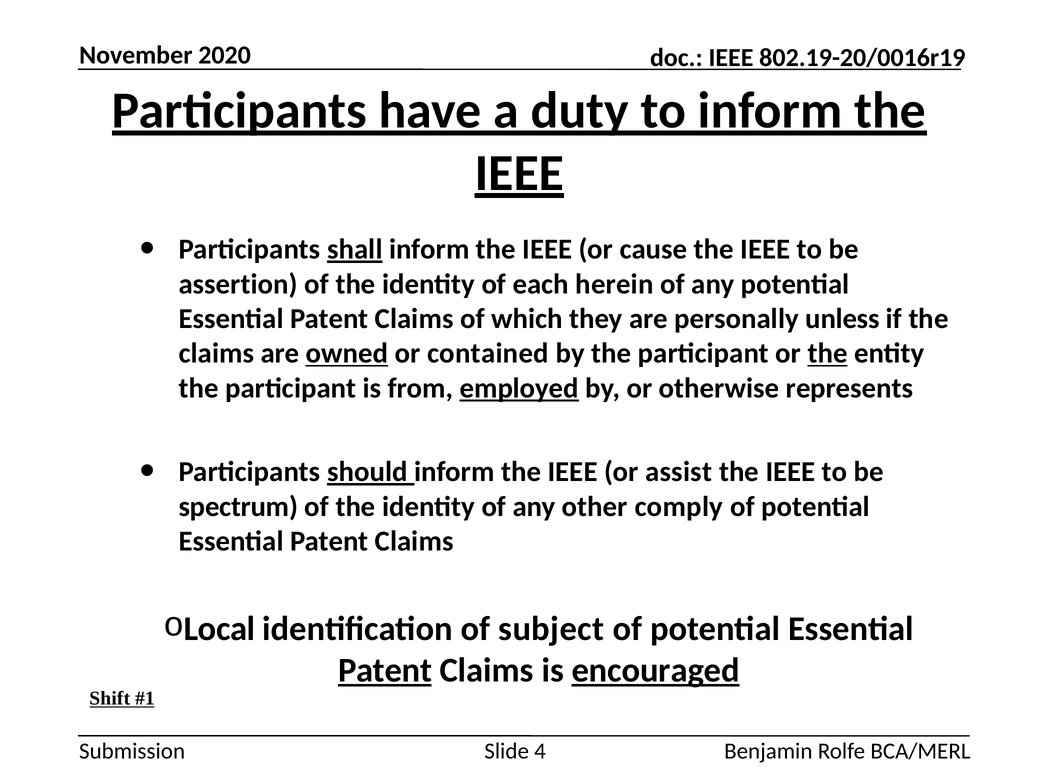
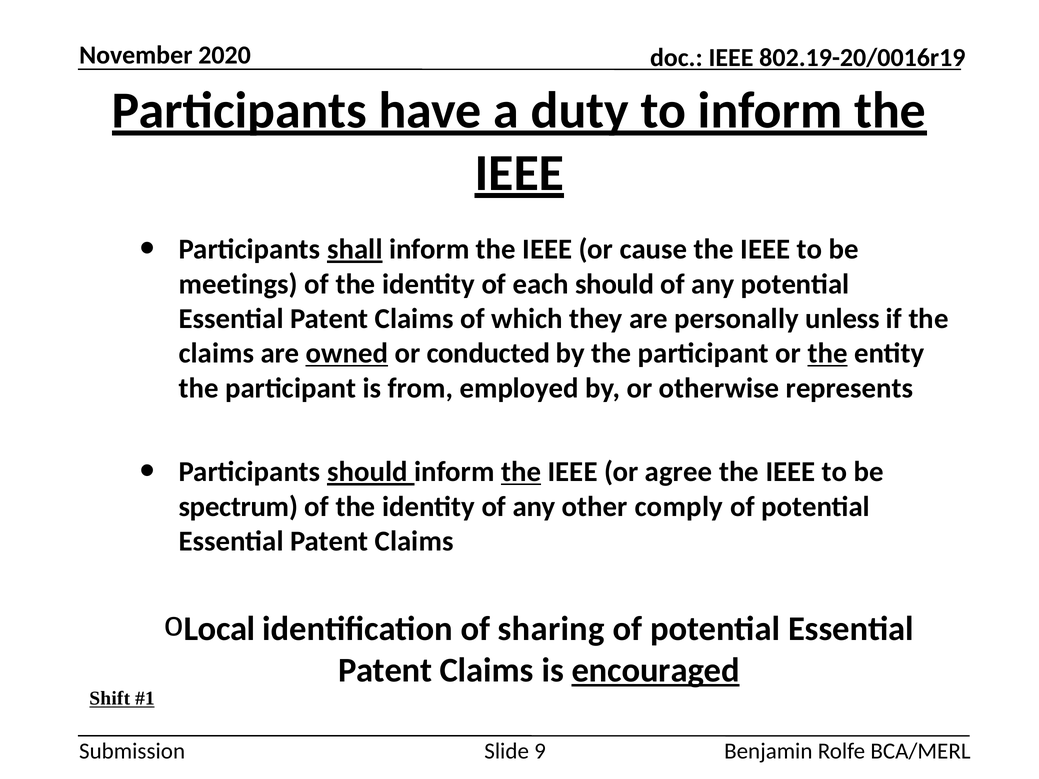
assertion: assertion -> meetings (238, 284)
each herein: herein -> should (615, 284)
contained: contained -> conducted (488, 354)
employed underline: present -> none (519, 388)
the underline: none -> present (521, 472)
assist: assist -> agree (679, 472)
subject: subject -> sharing (551, 629)
Patent underline: present -> none (385, 671)
4: 4 -> 9 (540, 751)
